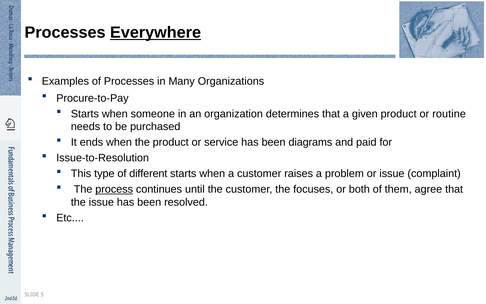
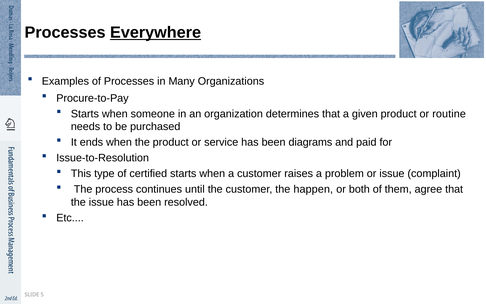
different: different -> certified (148, 174)
process underline: present -> none (114, 189)
focuses: focuses -> happen (313, 189)
